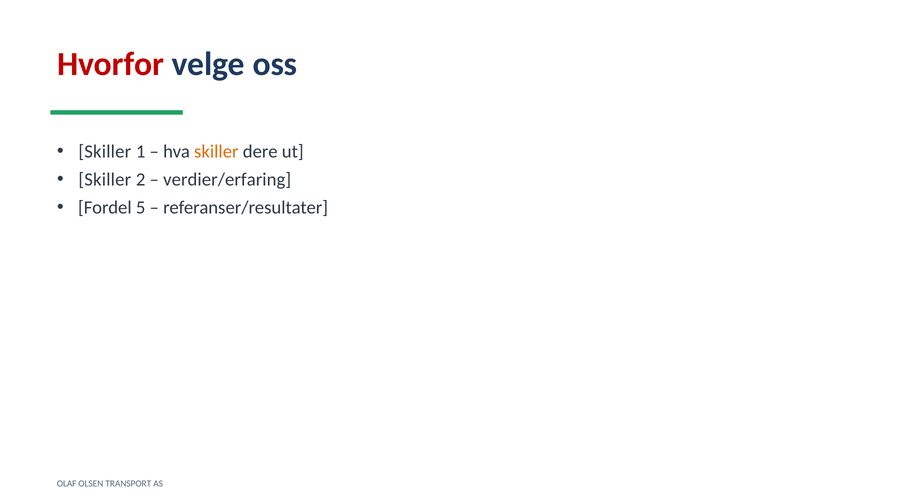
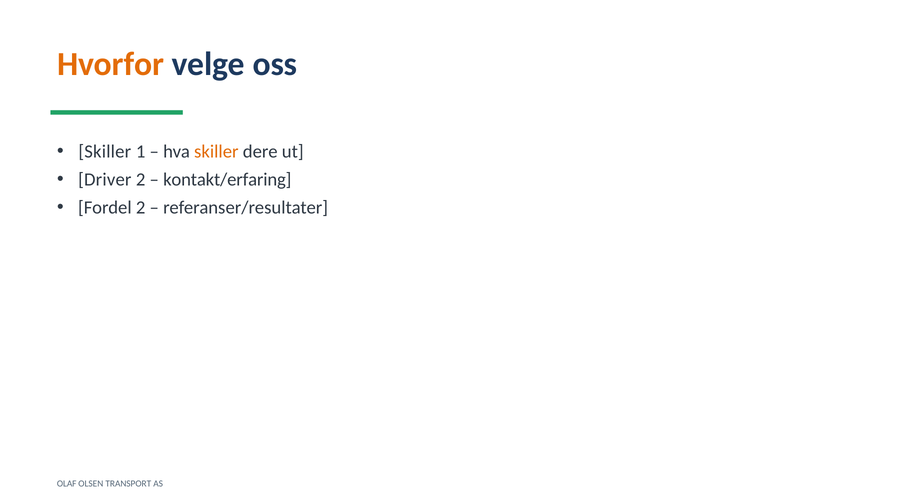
Hvorfor colour: red -> orange (111, 64)
Skiller: Skiller -> Driver (105, 180)
verdier/erfaring: verdier/erfaring -> kontakt/erfaring (227, 180)
Fordel 5: 5 -> 2 (141, 208)
